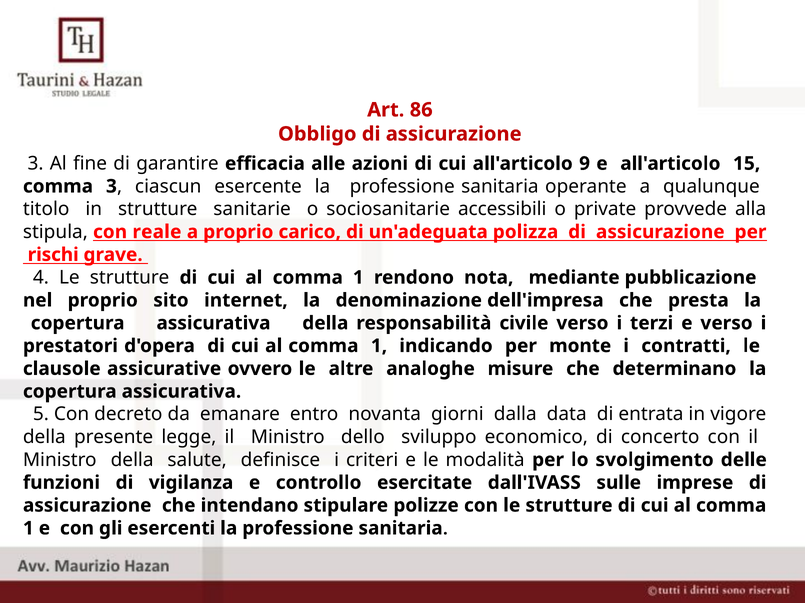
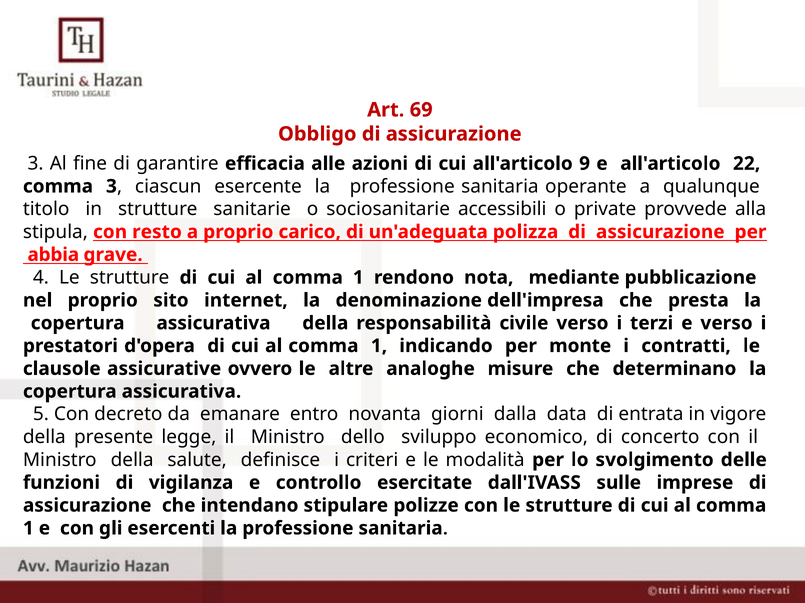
86: 86 -> 69 (421, 110)
15: 15 -> 22 (747, 164)
reale: reale -> resto (157, 232)
rischi: rischi -> abbia (53, 255)
